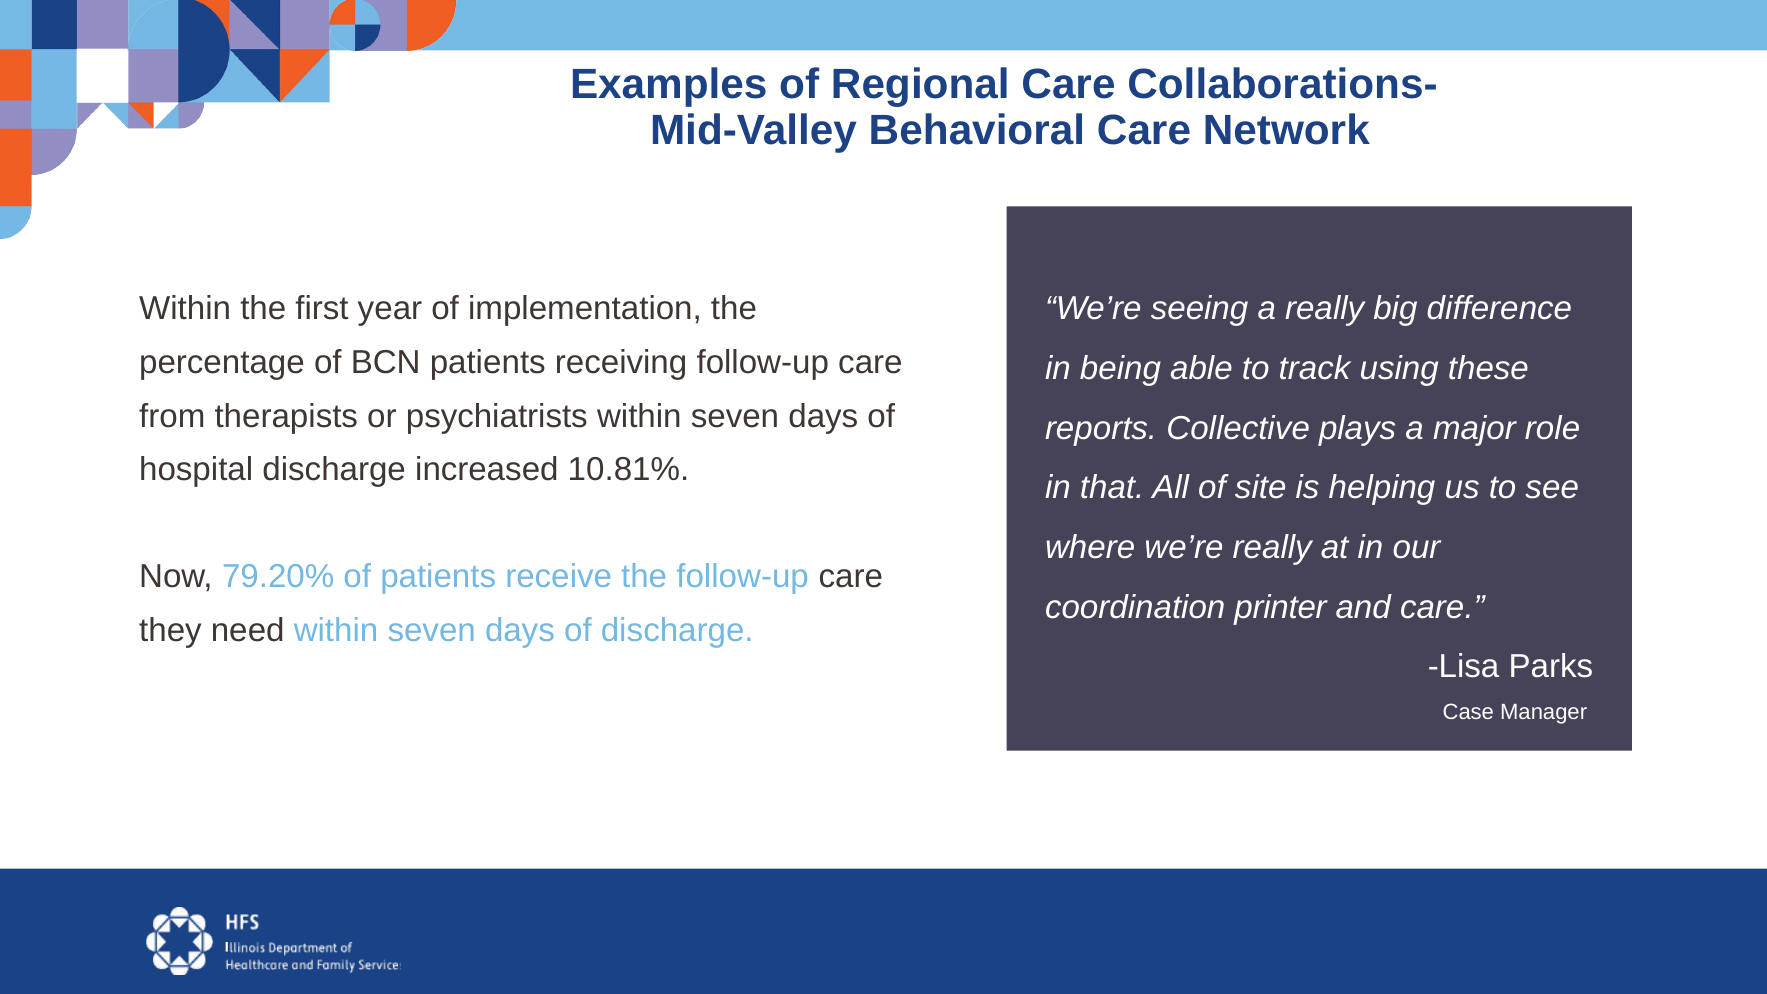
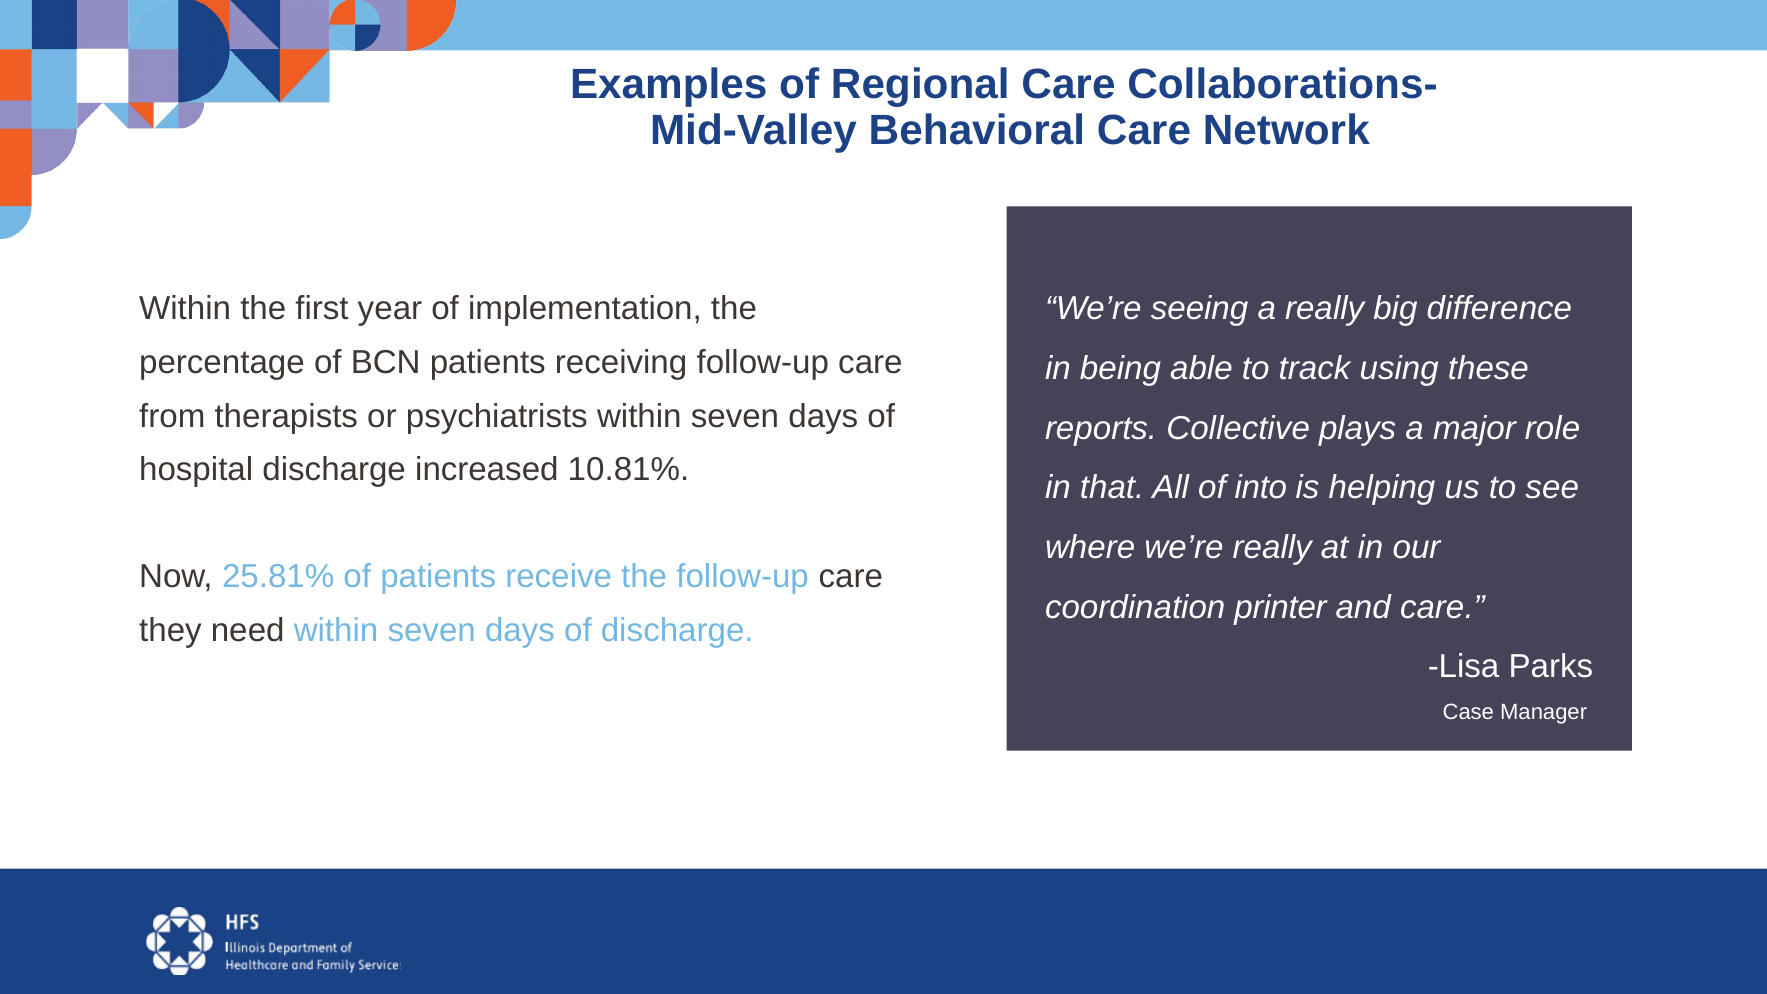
site: site -> into (1261, 488)
79.20%: 79.20% -> 25.81% (278, 577)
